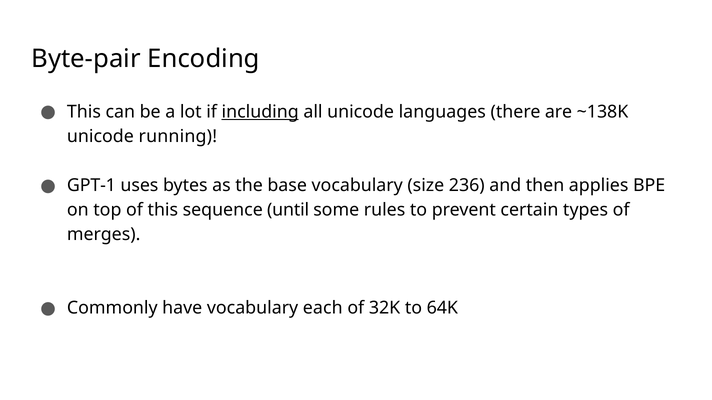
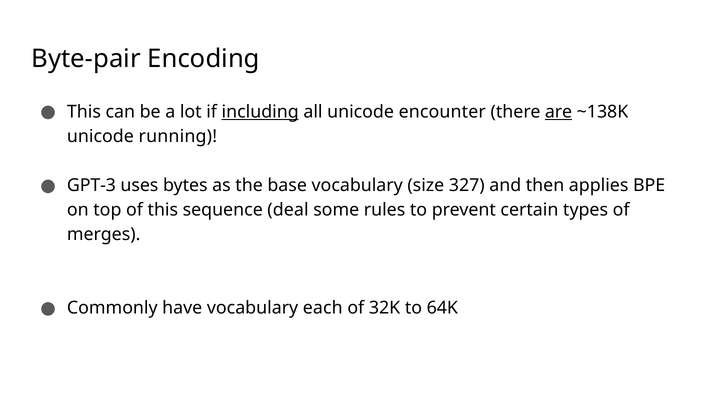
languages: languages -> encounter (442, 112)
are underline: none -> present (559, 112)
GPT-1: GPT-1 -> GPT-3 (91, 186)
236: 236 -> 327 (467, 186)
until: until -> deal (288, 210)
